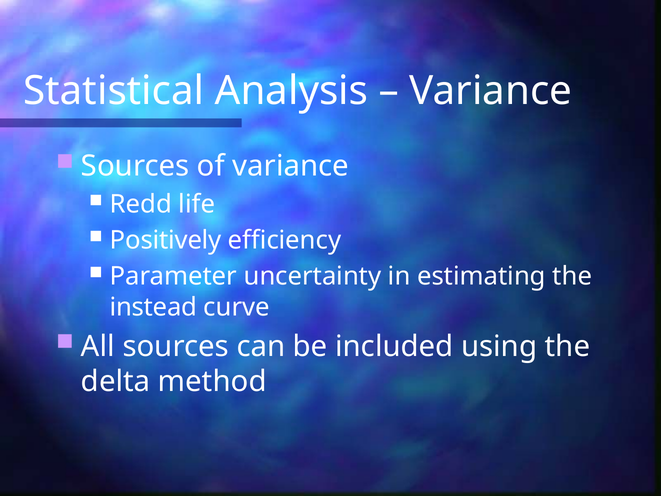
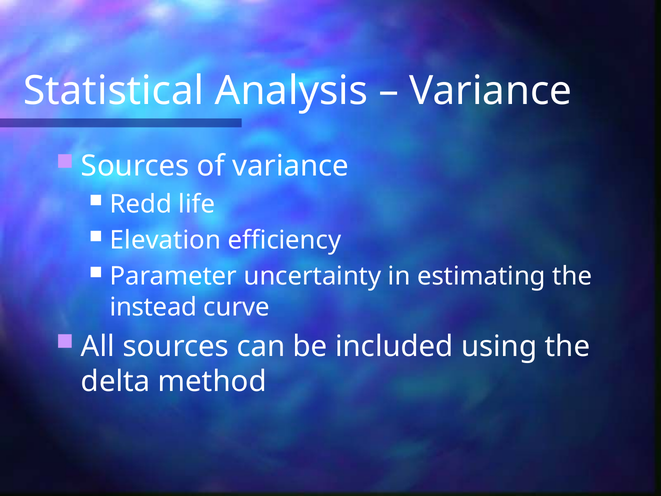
Positively: Positively -> Elevation (165, 240)
